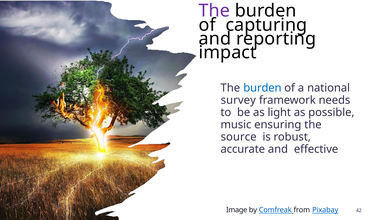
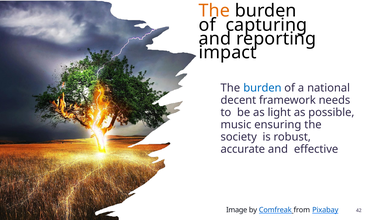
The colour: purple -> orange (214, 11)
survey: survey -> decent (238, 100)
source: source -> society (239, 137)
